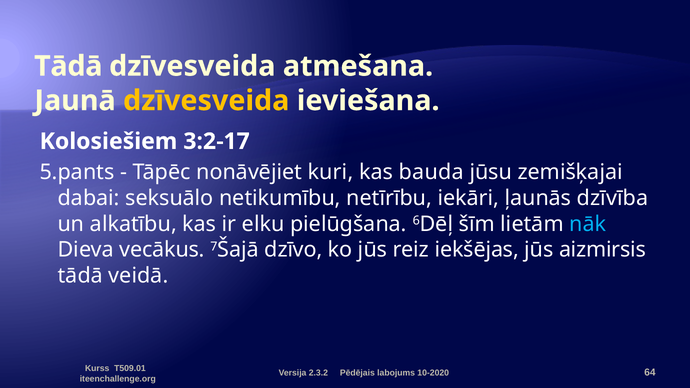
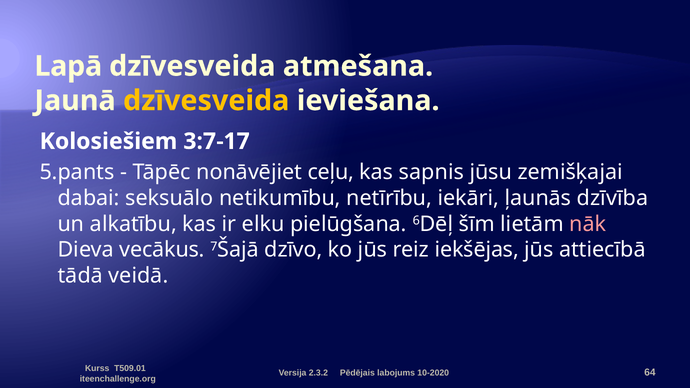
Tādā: Tādā -> Lapā (68, 66)
3:2-17: 3:2-17 -> 3:7-17 (217, 141)
kuri: kuri -> ceļu (331, 172)
bauda: bauda -> sapnis (431, 172)
nāk colour: light blue -> pink (588, 224)
aizmirsis: aizmirsis -> attiecībā (602, 250)
